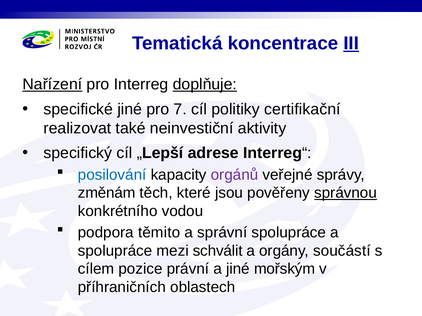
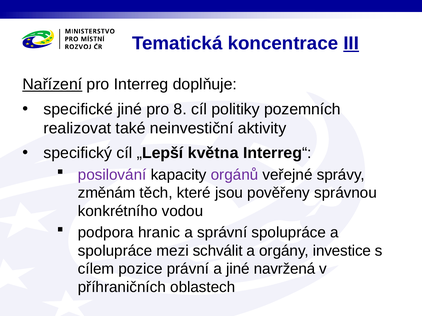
doplňuje underline: present -> none (205, 85)
7: 7 -> 8 (180, 109)
certifikační: certifikační -> pozemních (302, 109)
adrese: adrese -> května (213, 153)
posilování colour: blue -> purple (112, 175)
správnou underline: present -> none (346, 193)
těmito: těmito -> hranic (159, 233)
součástí: součástí -> investice (342, 251)
mořským: mořským -> navržená (285, 269)
